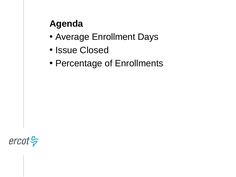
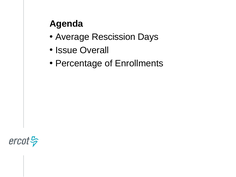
Enrollment: Enrollment -> Rescission (114, 37)
Closed: Closed -> Overall (94, 50)
